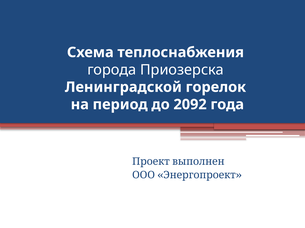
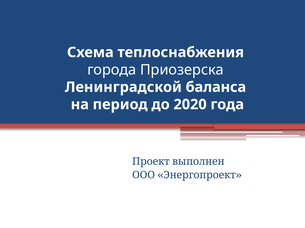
горелок: горелок -> баланса (216, 87)
2092: 2092 -> 2020 (190, 105)
